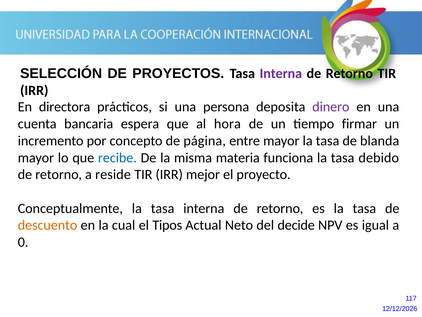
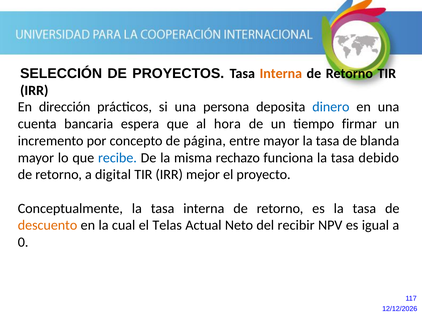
Interna colour: purple -> orange (281, 73)
directora: directora -> dirección (65, 107)
dinero colour: purple -> blue (331, 107)
materia: materia -> rechazo (238, 157)
reside: reside -> digital (113, 174)
Tipos: Tipos -> Telas (167, 225)
decide: decide -> recibir (296, 225)
